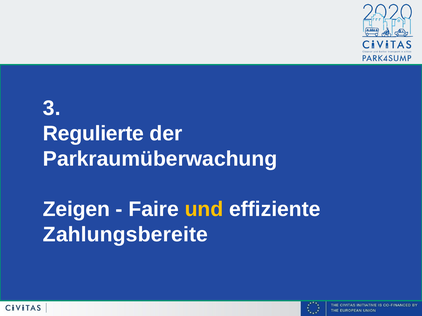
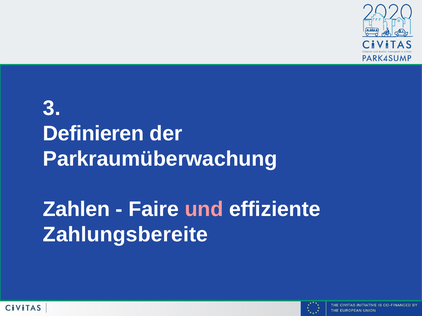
Regulierte: Regulierte -> Definieren (93, 134)
Zeigen: Zeigen -> Zahlen (76, 210)
und colour: yellow -> pink (204, 210)
